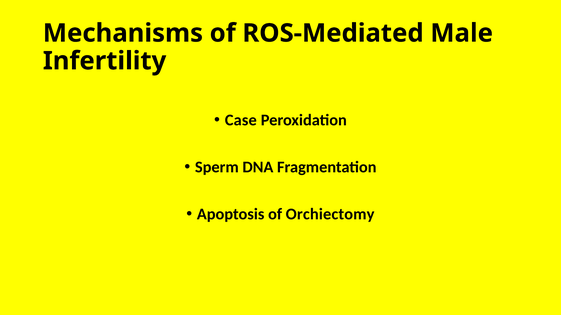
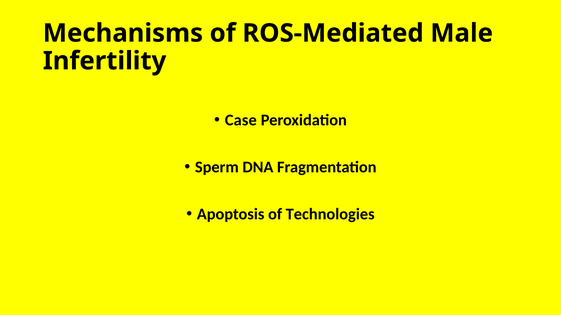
Orchiectomy: Orchiectomy -> Technologies (330, 214)
